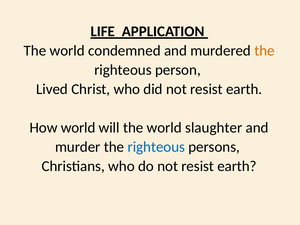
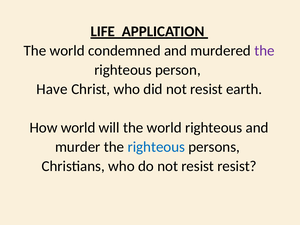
the colour: orange -> purple (264, 51)
Lived: Lived -> Have (52, 89)
world slaughter: slaughter -> righteous (214, 128)
do not resist earth: earth -> resist (237, 166)
